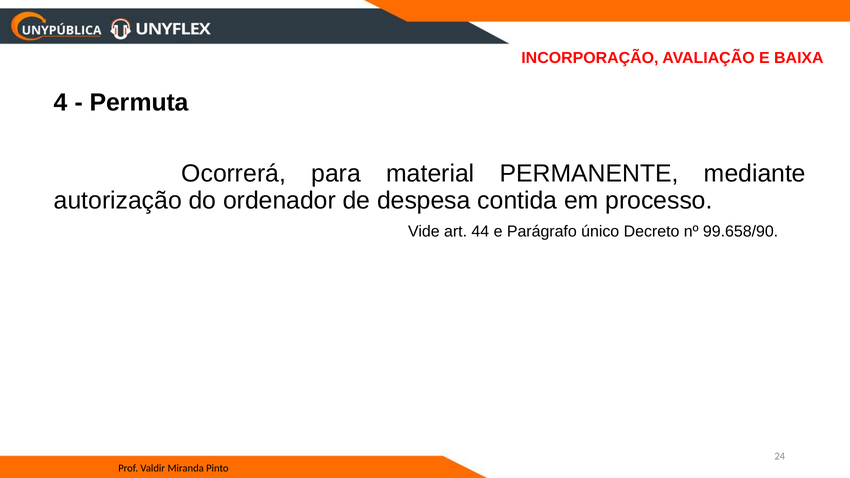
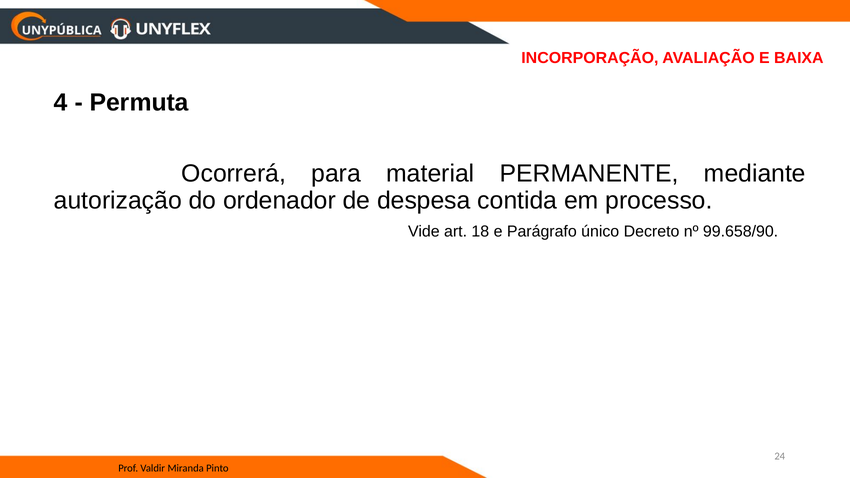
44: 44 -> 18 (480, 231)
